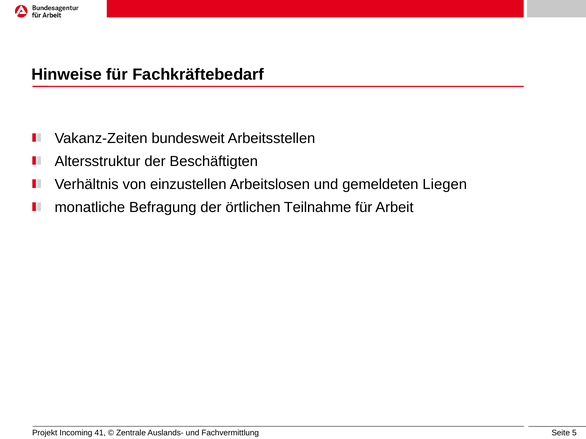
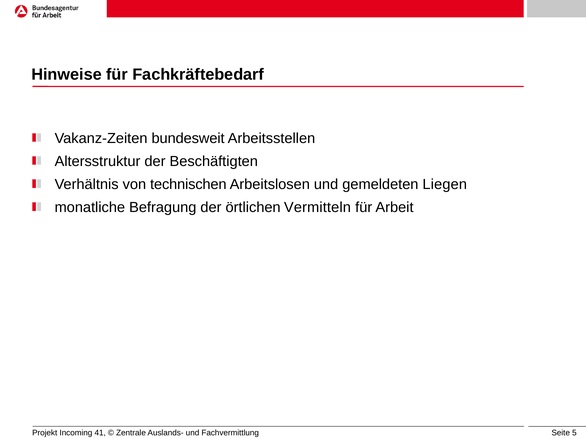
einzustellen: einzustellen -> technischen (188, 185)
Teilnahme: Teilnahme -> Vermitteln (317, 208)
